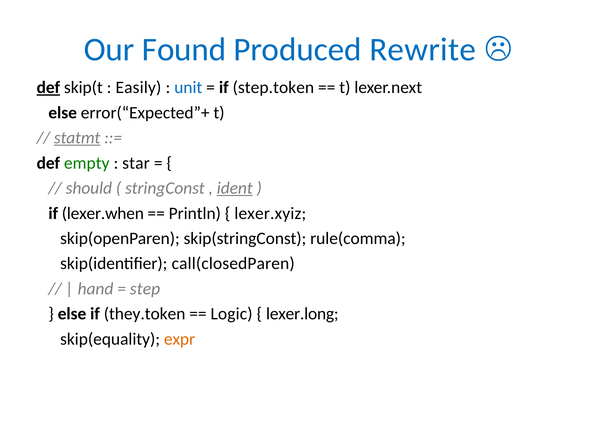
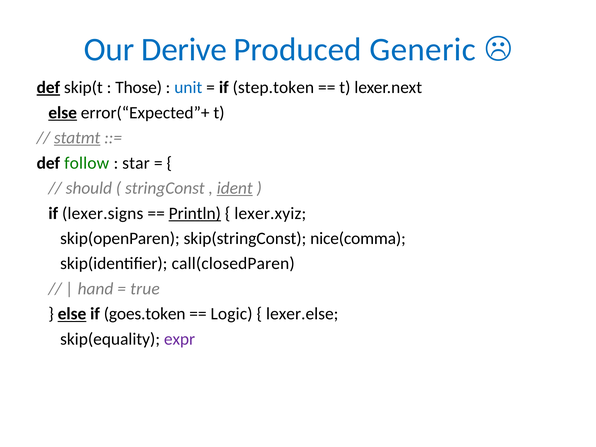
Found: Found -> Derive (184, 50)
Rewrite: Rewrite -> Generic (423, 50)
Easily: Easily -> Those (139, 88)
else underline: none -> present (63, 113)
empty: empty -> follow (87, 163)
lexer.when: lexer.when -> lexer.signs (103, 213)
Println underline: none -> present (195, 213)
rule(comma: rule(comma -> nice(comma (358, 238)
step: step -> true (145, 289)
else underline: none -> present (72, 314)
they.token: they.token -> goes.token (145, 314)
lexer.long: lexer.long -> lexer.else (302, 314)
expr colour: orange -> purple (180, 339)
